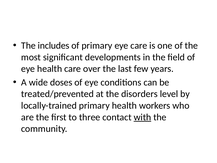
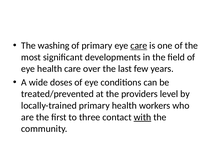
includes: includes -> washing (54, 46)
care underline: none -> present (139, 46)
disorders: disorders -> providers (139, 94)
